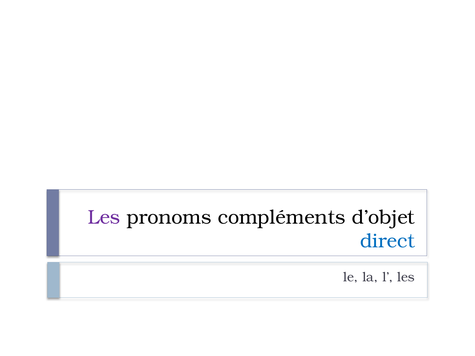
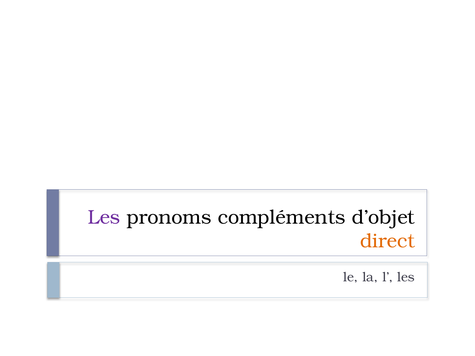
direct colour: blue -> orange (387, 241)
